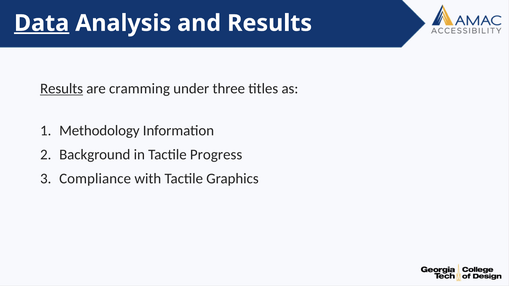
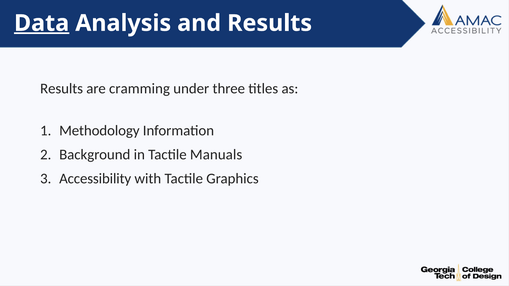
Results underline: present -> none (62, 89)
Progress: Progress -> Manuals (216, 155)
Compliance: Compliance -> Accessibility (95, 179)
